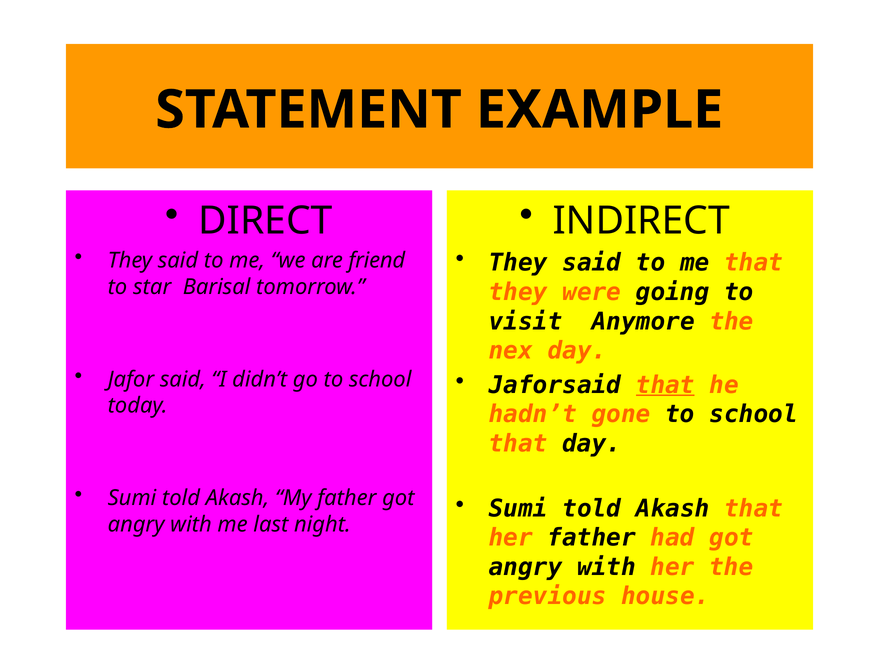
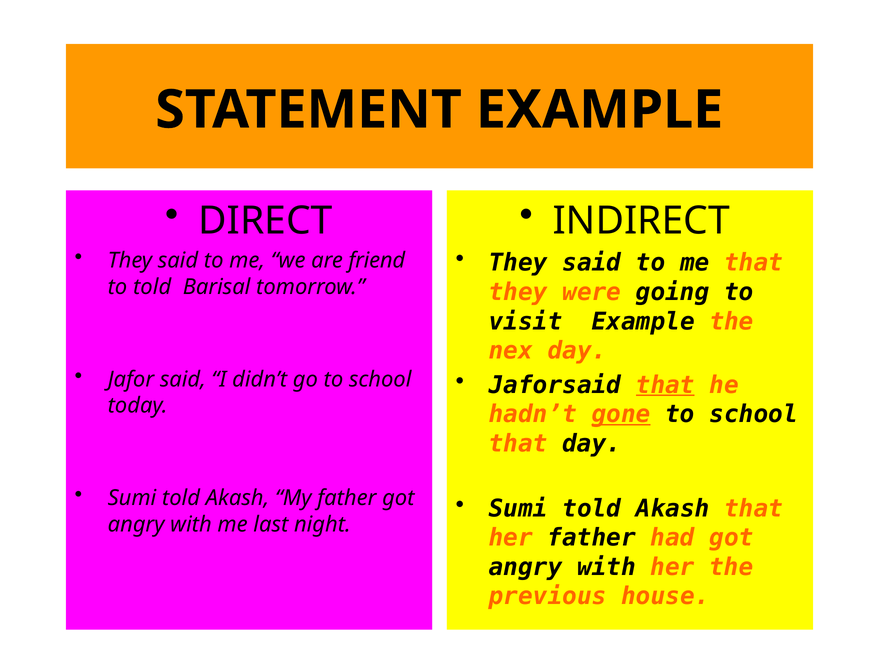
to star: star -> told (152, 287)
visit Anymore: Anymore -> Example (643, 322)
gone underline: none -> present (621, 414)
